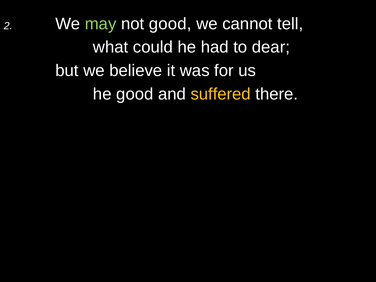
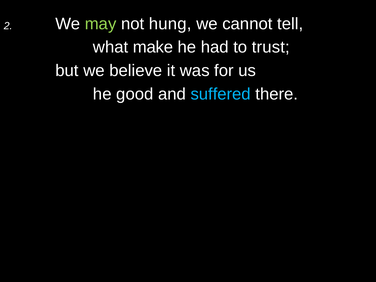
not good: good -> hung (170, 24)
could: could -> make (153, 47)
dear: dear -> trust (271, 47)
suffered colour: yellow -> light blue (221, 94)
